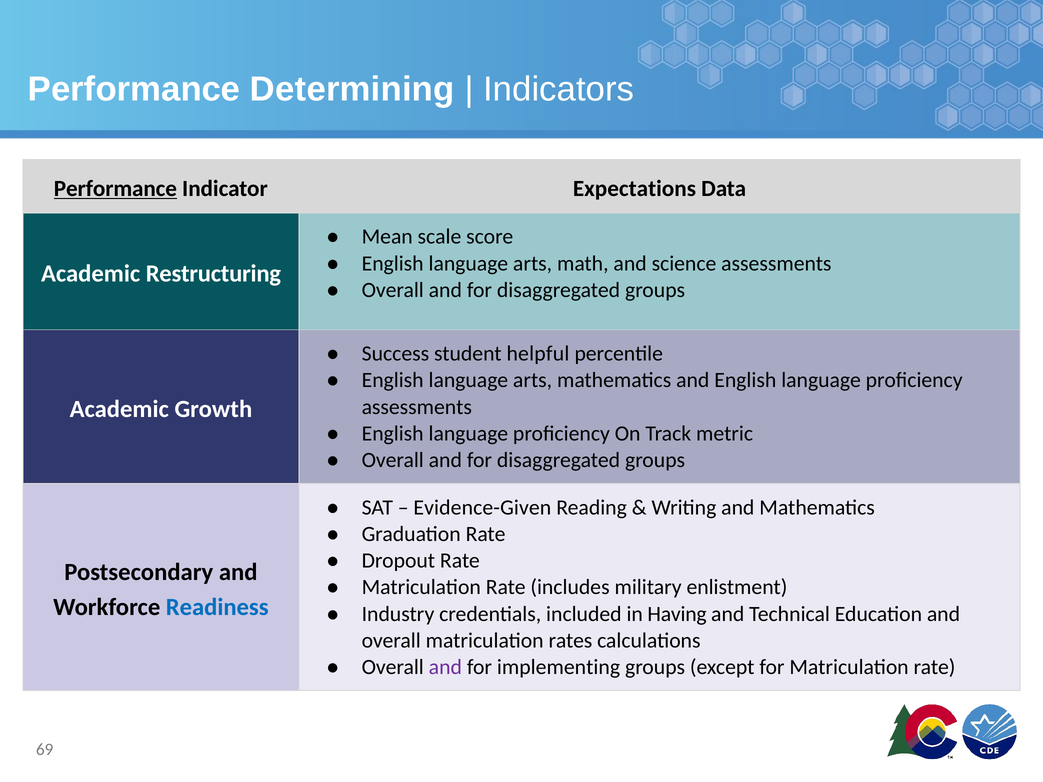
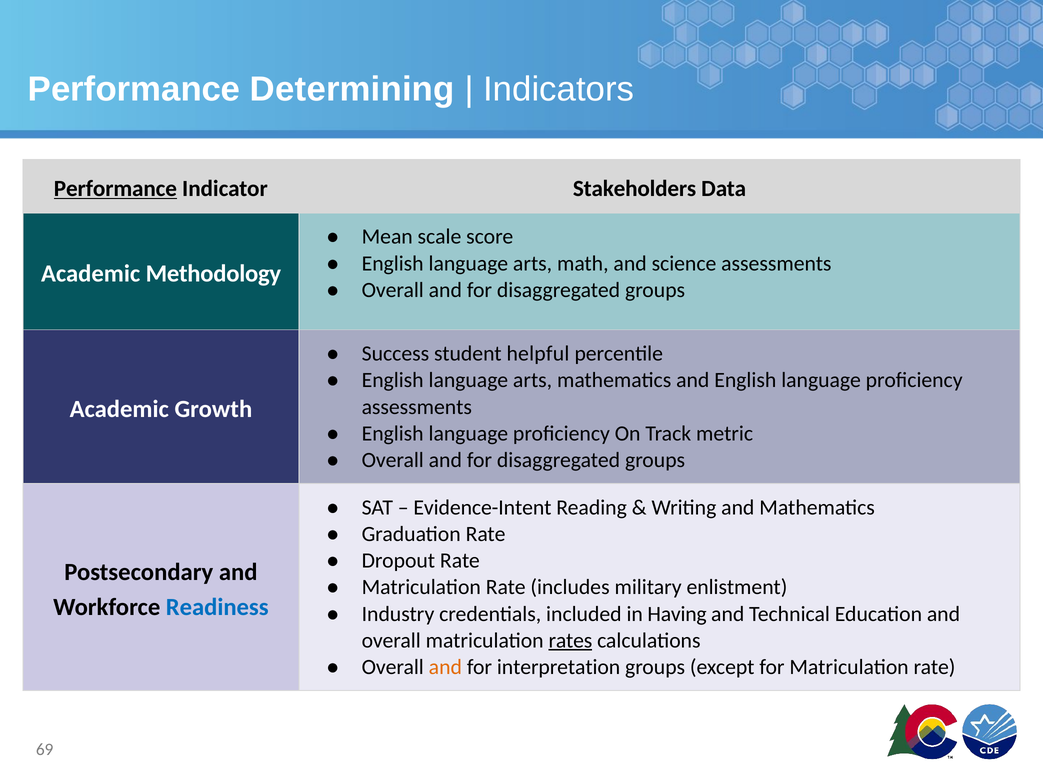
Expectations: Expectations -> Stakeholders (635, 189)
Restructuring: Restructuring -> Methodology (213, 274)
Evidence-Given: Evidence-Given -> Evidence-Intent (482, 508)
rates underline: none -> present (570, 641)
and colour: purple -> orange (445, 667)
implementing: implementing -> interpretation (559, 667)
